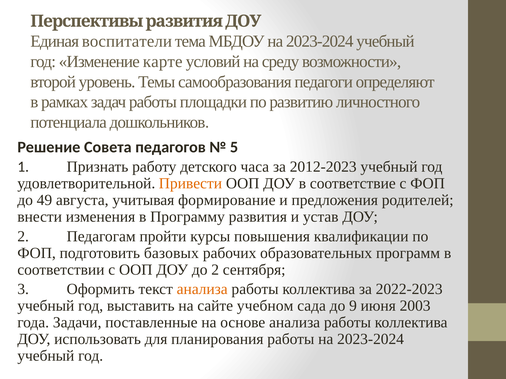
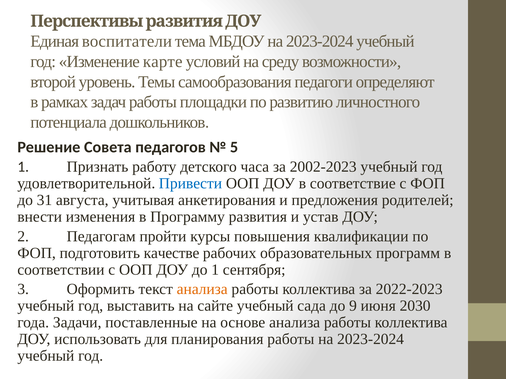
2012-2023: 2012-2023 -> 2002-2023 (323, 167)
Привести colour: orange -> blue (190, 184)
49: 49 -> 31 (44, 200)
формирование: формирование -> анкетирования (227, 200)
базовых: базовых -> качестве (172, 253)
до 2: 2 -> 1 (215, 270)
сайте учебном: учебном -> учебный (265, 306)
2003: 2003 -> 2030 (415, 306)
